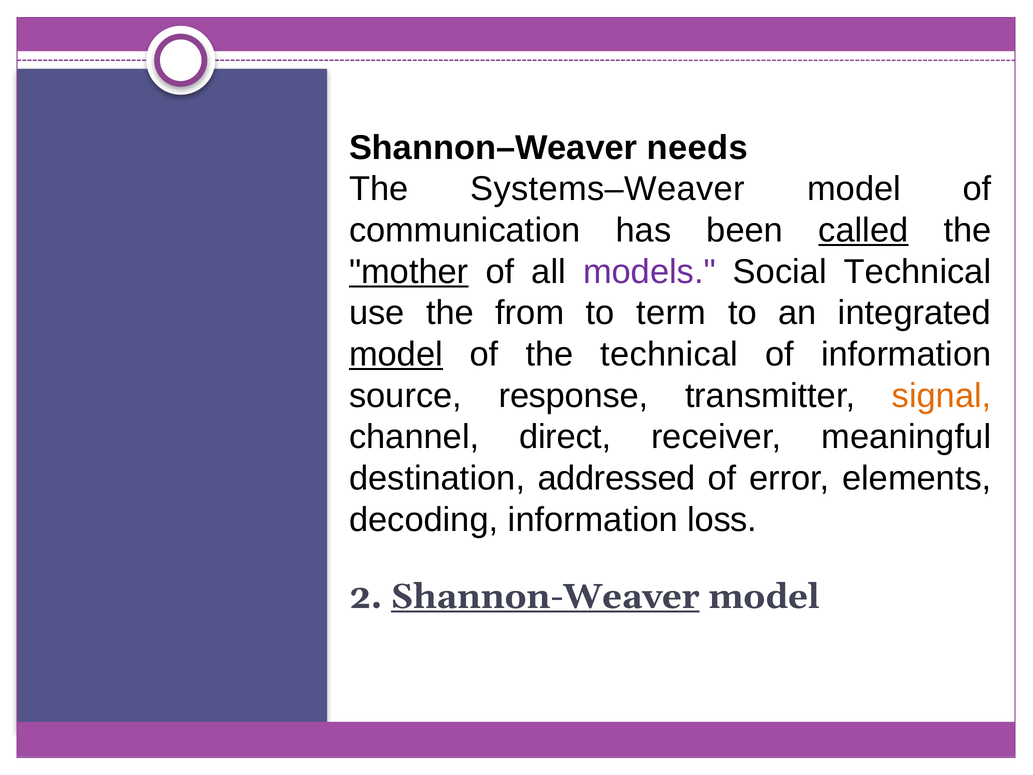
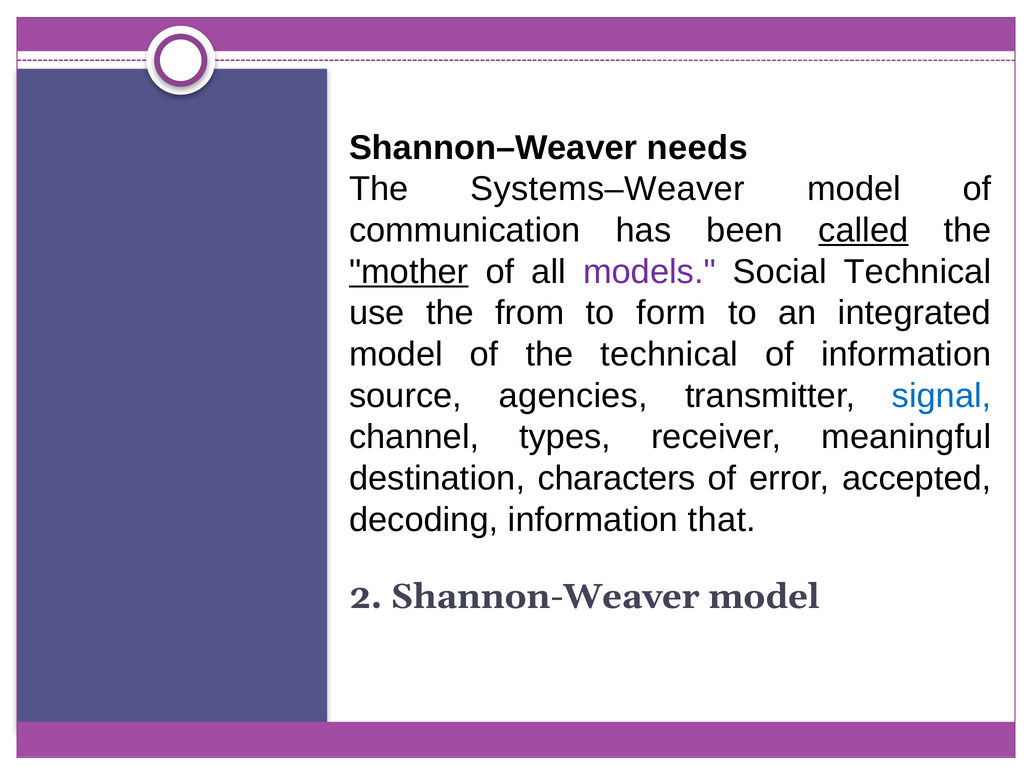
term: term -> form (671, 313)
model underline: present -> none (396, 354)
response: response -> agencies (573, 396)
signal colour: orange -> blue (942, 396)
direct: direct -> types (565, 437)
addressed: addressed -> characters (617, 478)
elements: elements -> accepted (917, 478)
loss: loss -> that (722, 520)
Shannon-Weaver underline: present -> none (545, 596)
